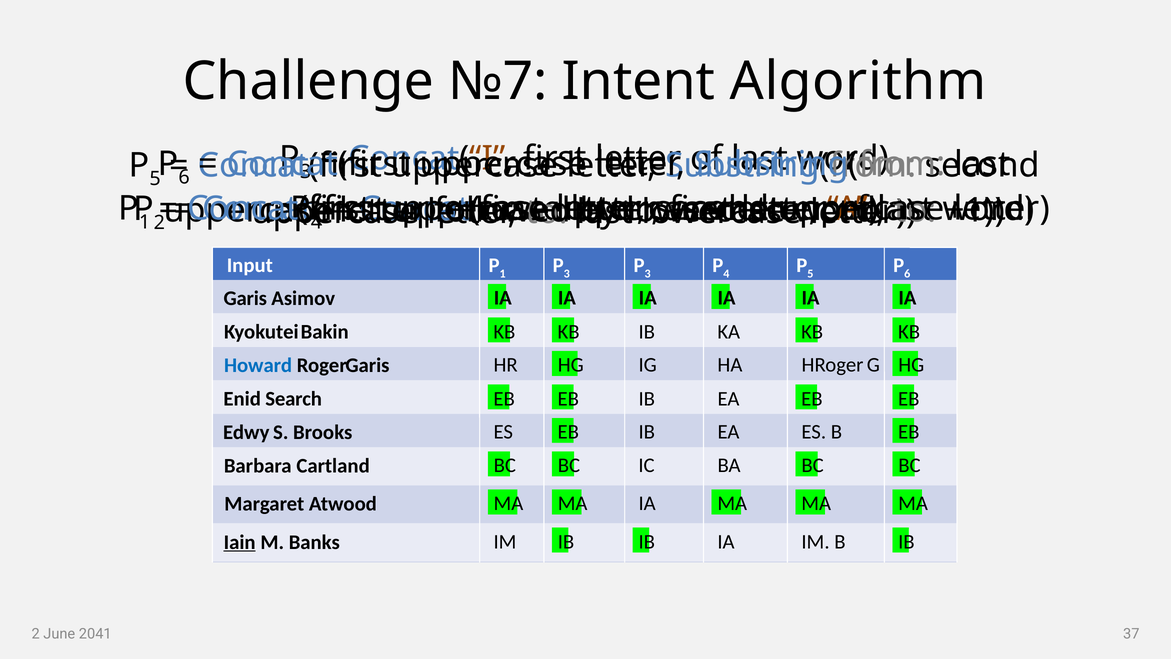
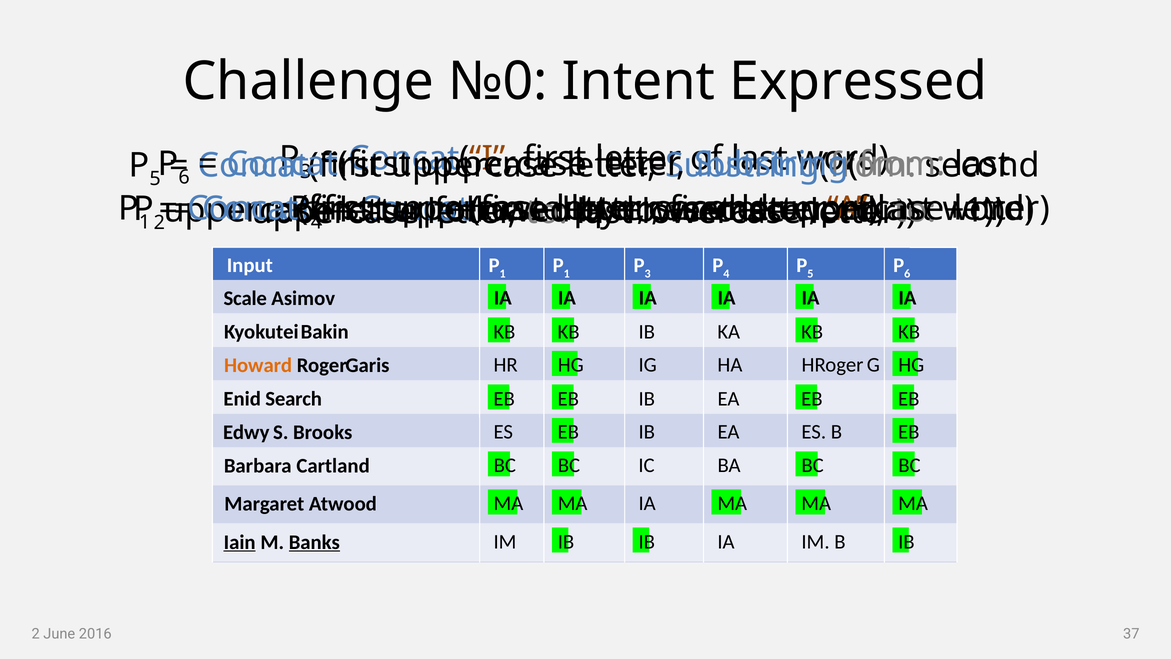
№7: №7 -> №0 (498, 81)
Algorithm: Algorithm -> Expressed (858, 81)
3: 3 -> 1 (567, 274)
Garis: Garis -> Scale (245, 298)
Howard colour: blue -> orange (258, 365)
Banks underline: none -> present (314, 542)
2041: 2041 -> 2016 (95, 633)
